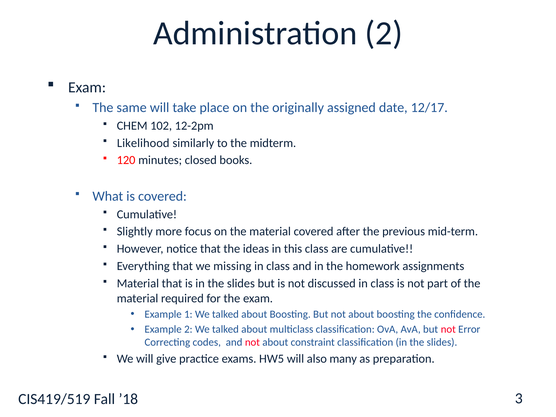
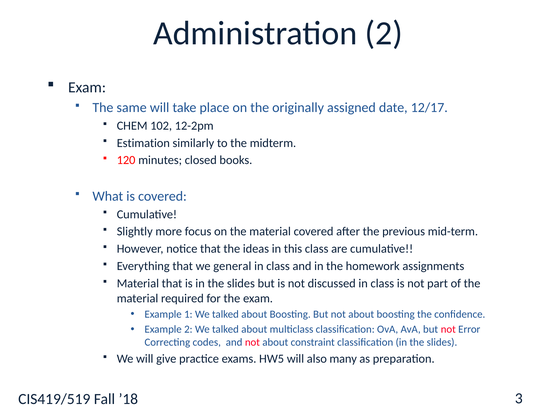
Likelihood: Likelihood -> Estimation (143, 143)
missing: missing -> general (232, 266)
